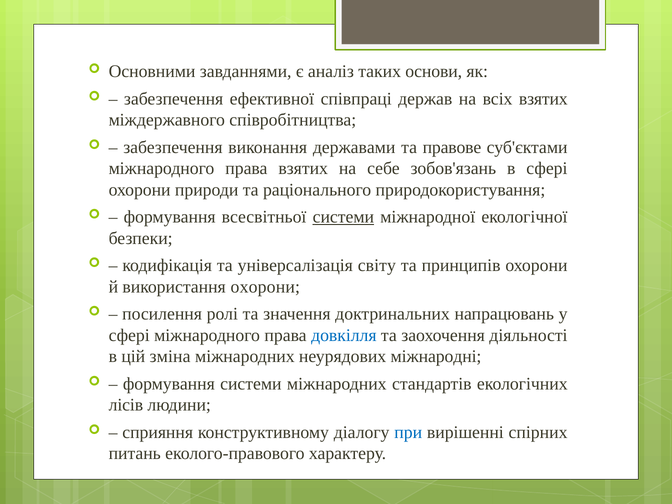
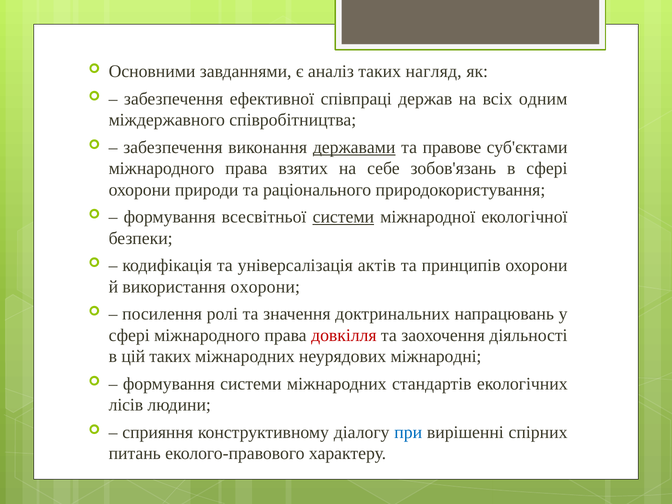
основи: основи -> нагляд (434, 71)
всіх взятих: взятих -> одним (543, 99)
державами underline: none -> present (354, 147)
світу: світу -> актів (377, 266)
довкілля colour: blue -> red (344, 335)
цій зміна: зміна -> таких (170, 357)
